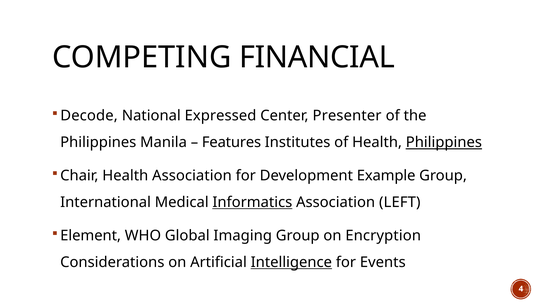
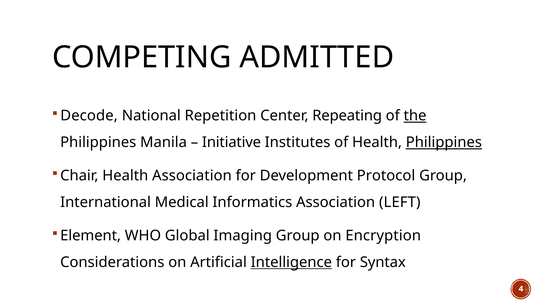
FINANCIAL: FINANCIAL -> ADMITTED (317, 58)
Expressed: Expressed -> Repetition (220, 116)
Presenter: Presenter -> Repeating (347, 116)
the underline: none -> present (415, 116)
Features: Features -> Initiative (232, 142)
Example: Example -> Protocol (386, 176)
Informatics underline: present -> none (252, 202)
Events: Events -> Syntax (383, 262)
